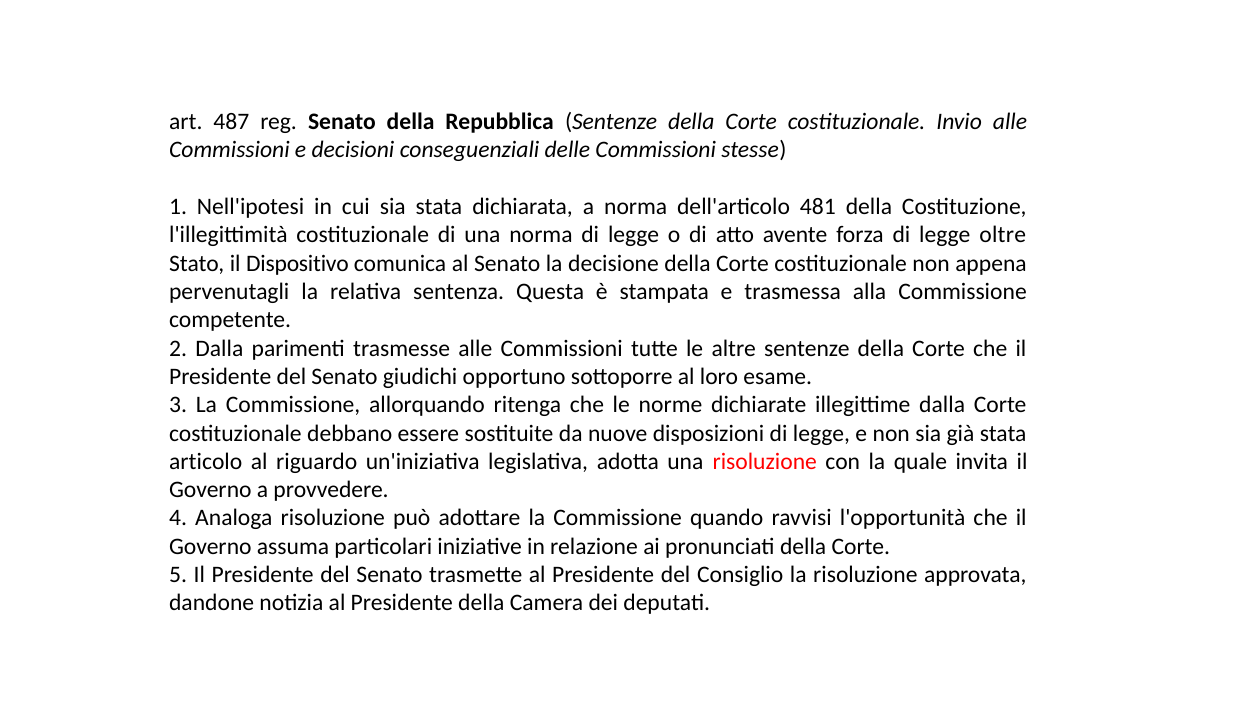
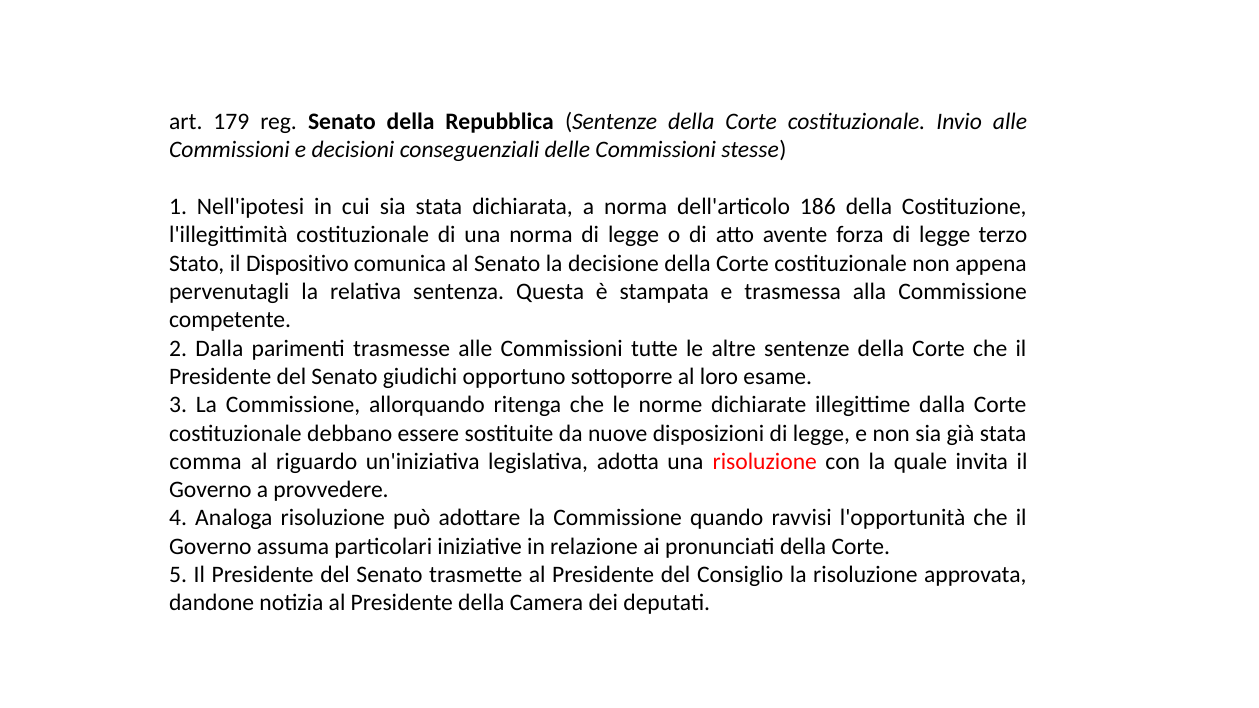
487: 487 -> 179 (231, 122)
481: 481 -> 186 (818, 207)
oltre: oltre -> terzo (1003, 235)
articolo: articolo -> comma (206, 462)
